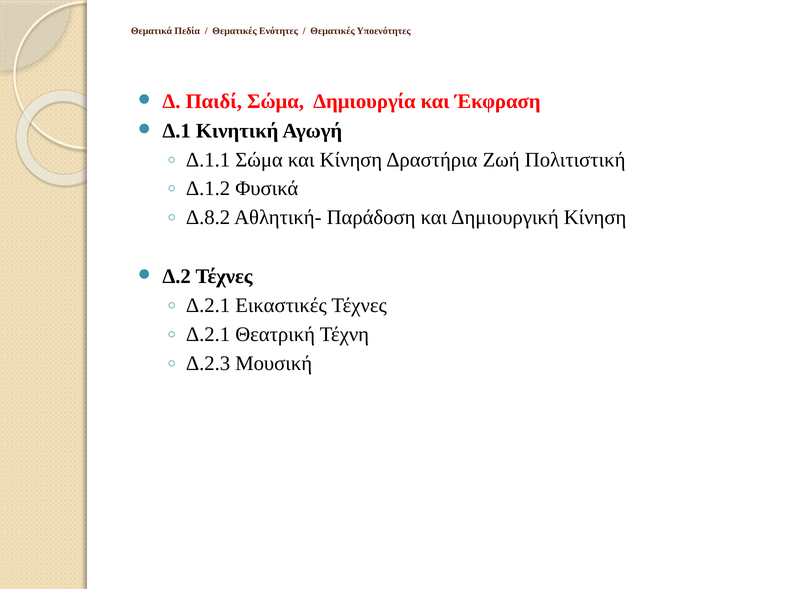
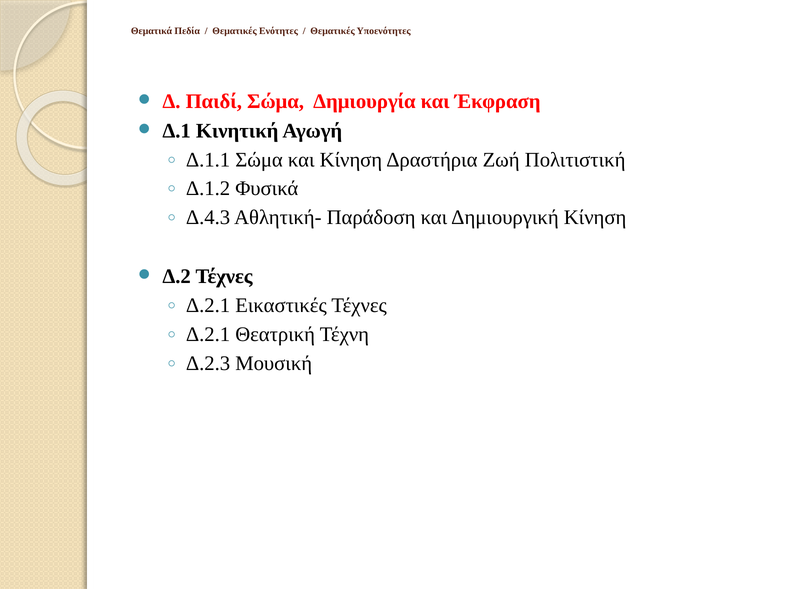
Δ.8.2: Δ.8.2 -> Δ.4.3 (208, 217)
